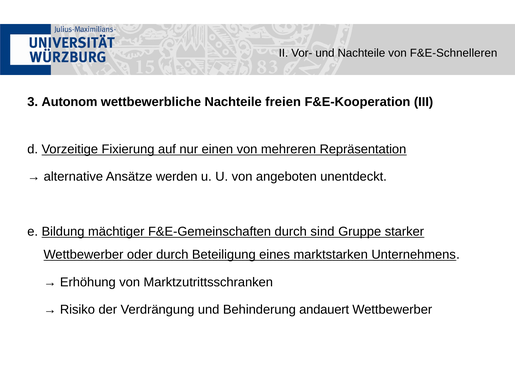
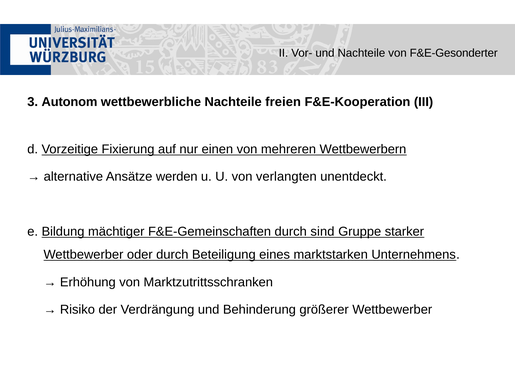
F&E-Schnelleren: F&E-Schnelleren -> F&E-Gesonderter (454, 53)
Repräsentation: Repräsentation -> Wettbewerbern (363, 149)
angeboten: angeboten -> verlangten (286, 177)
andauert: andauert -> größerer (324, 310)
